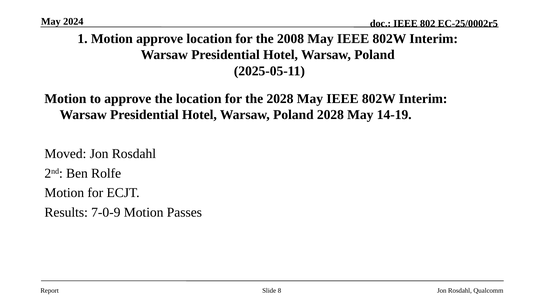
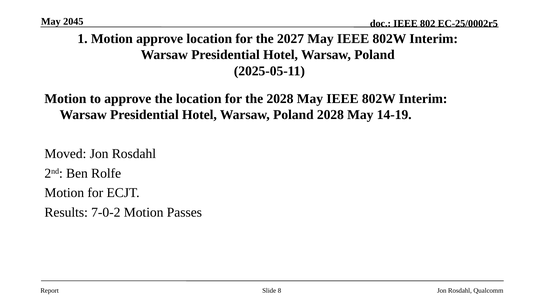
2024: 2024 -> 2045 (73, 21)
2008: 2008 -> 2027 (291, 39)
7-0-9: 7-0-9 -> 7-0-2 (106, 213)
